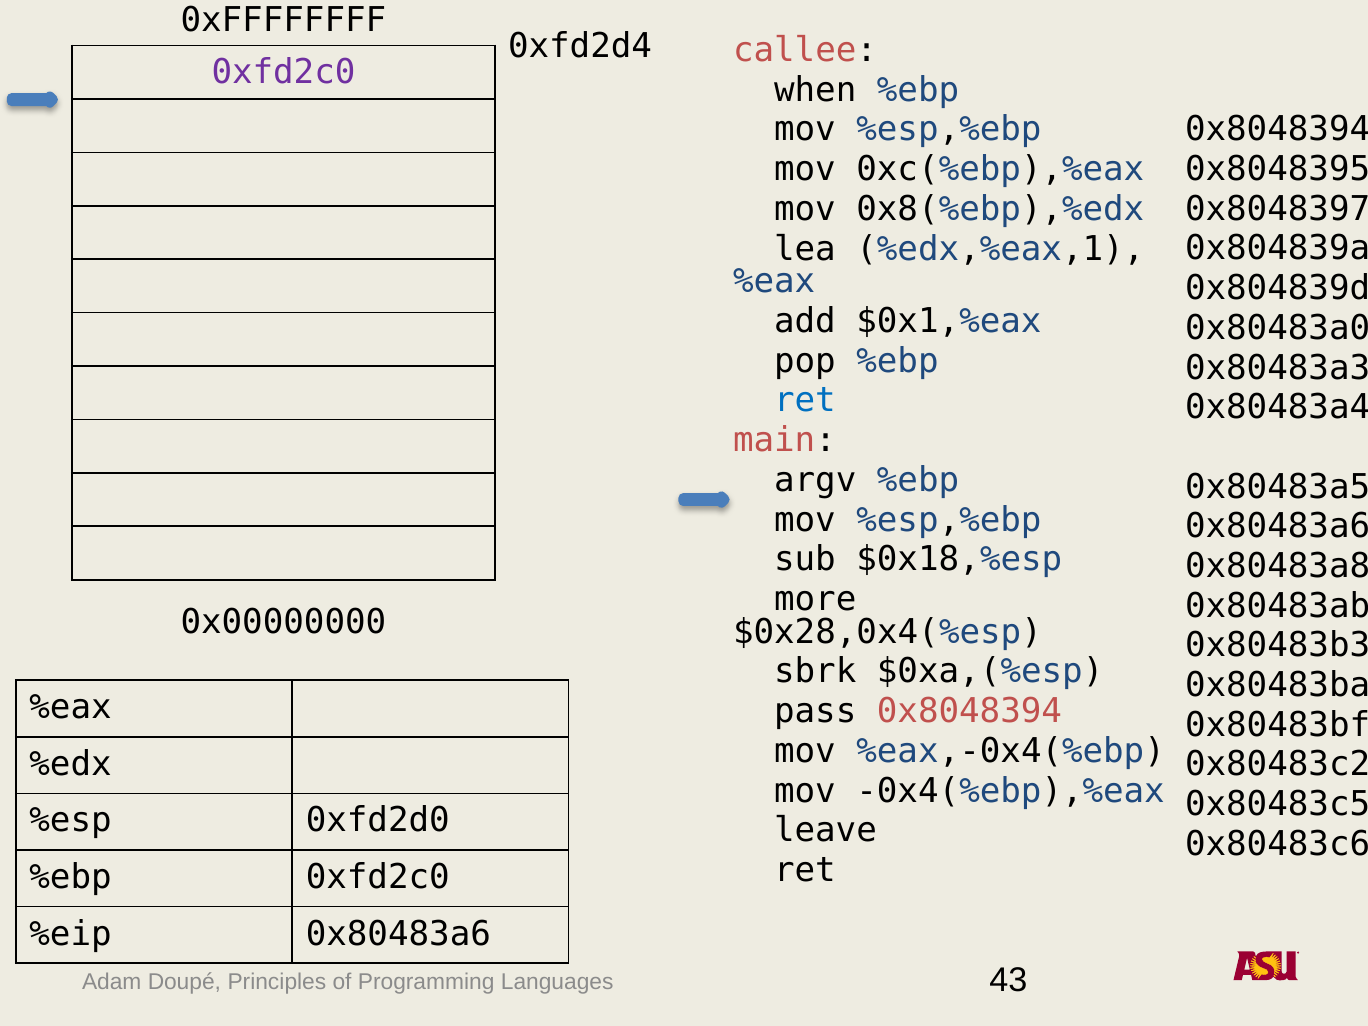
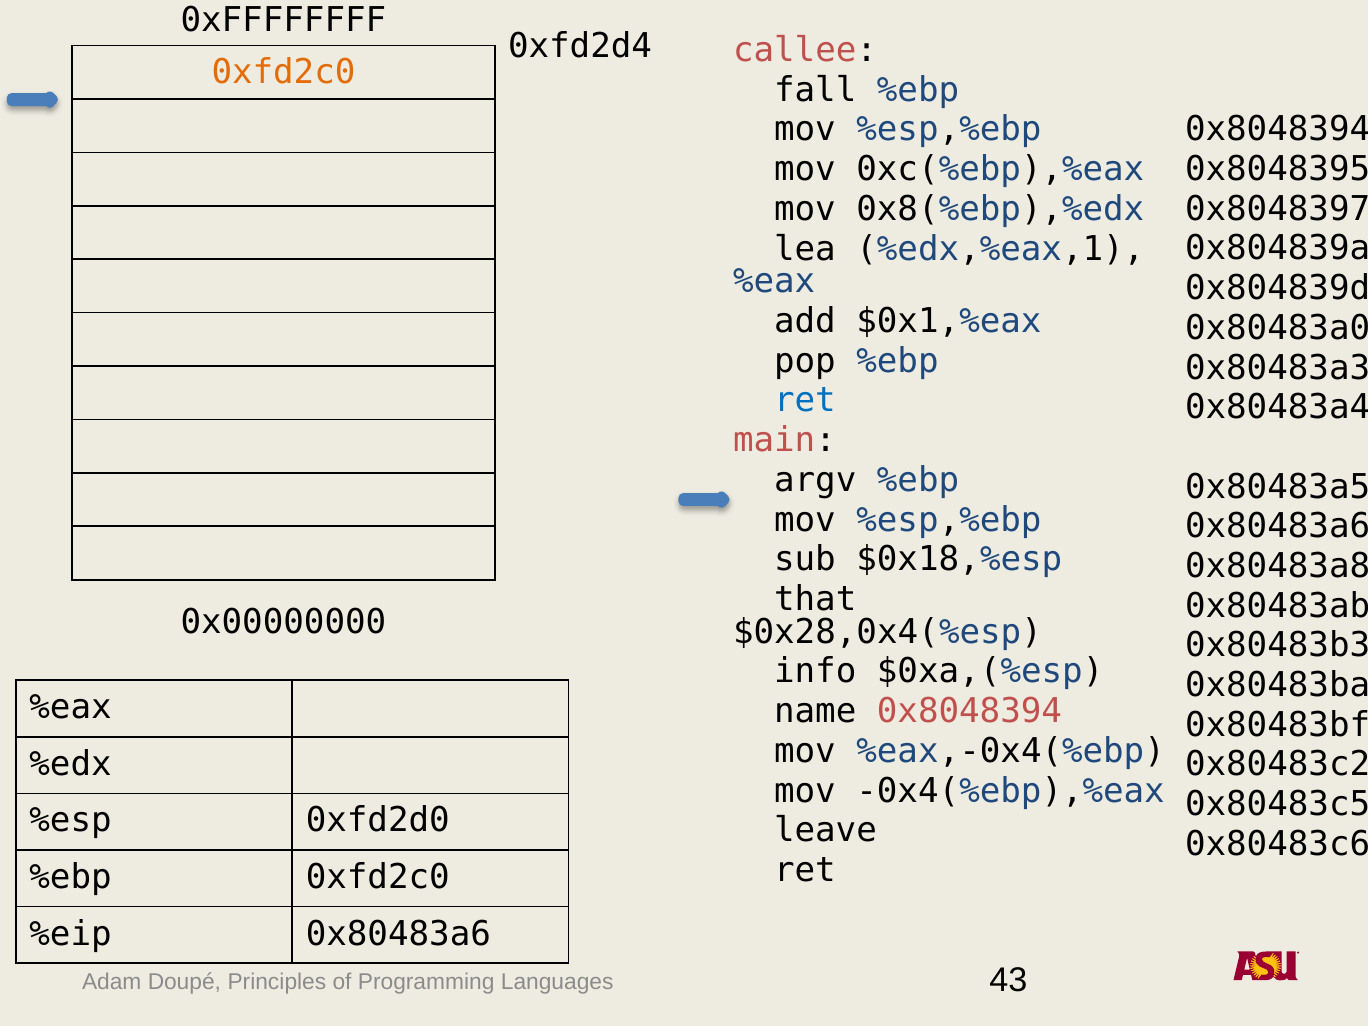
0xfd2c0 colour: purple -> orange (283, 73)
when: when -> fall (815, 90)
more: more -> that (815, 599)
sbrk: sbrk -> info (815, 672)
pass: pass -> name (815, 711)
